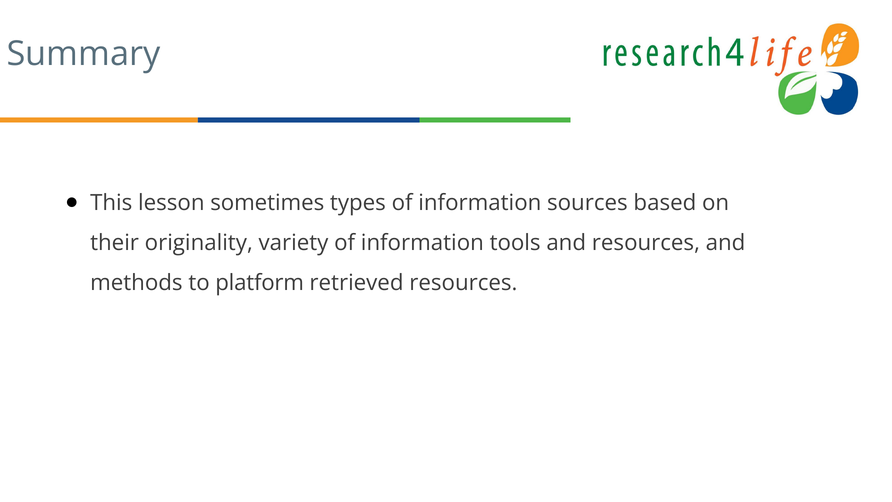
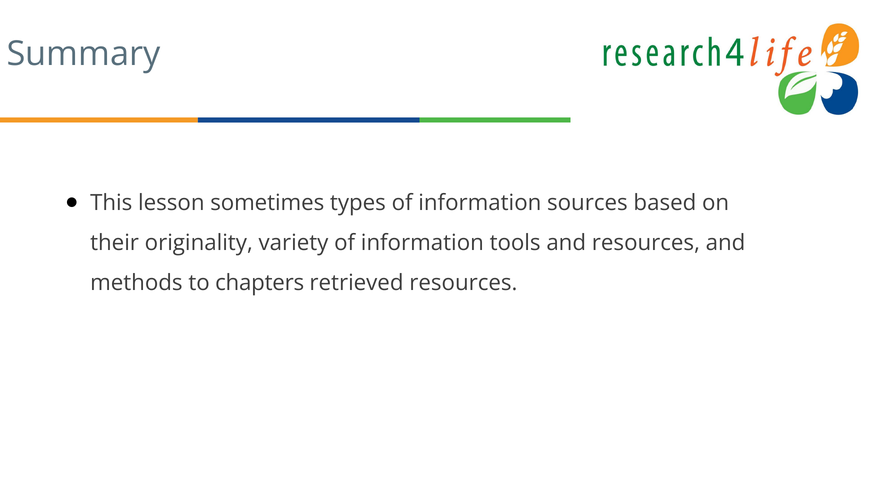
platform: platform -> chapters (260, 283)
